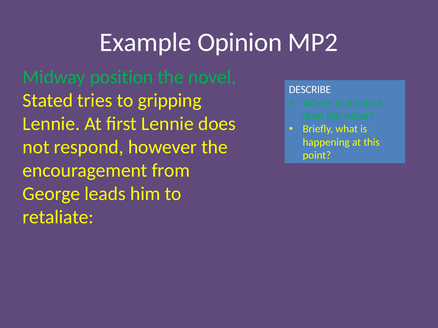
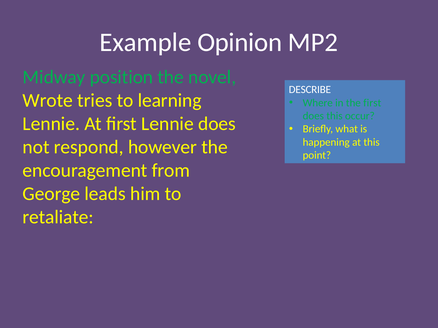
Stated: Stated -> Wrote (48, 101)
gripping: gripping -> learning (170, 101)
the idea: idea -> first (372, 103)
